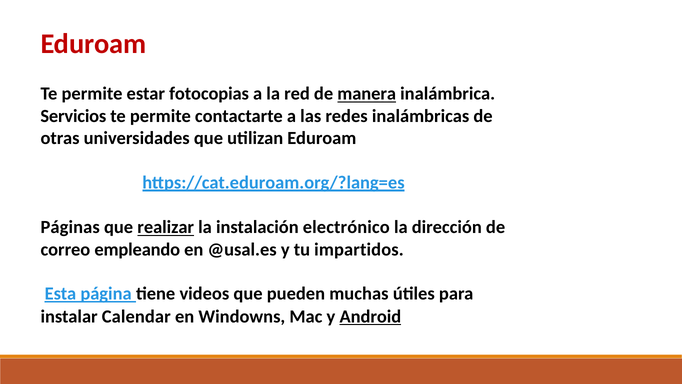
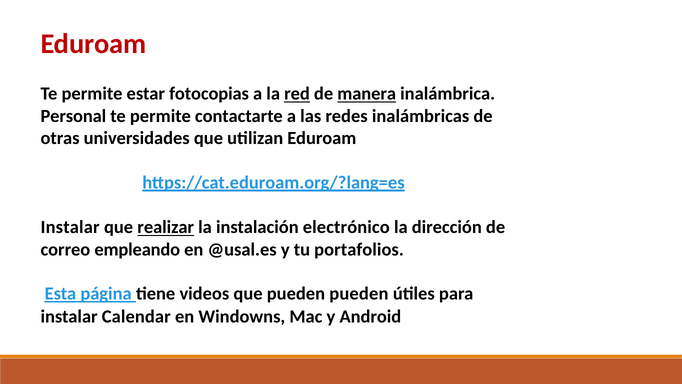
red underline: none -> present (297, 94)
Servicios: Servicios -> Personal (73, 116)
Páginas: Páginas -> Instalar (70, 227)
impartidos: impartidos -> portafolios (359, 249)
pueden muchas: muchas -> pueden (359, 294)
Android underline: present -> none (370, 316)
